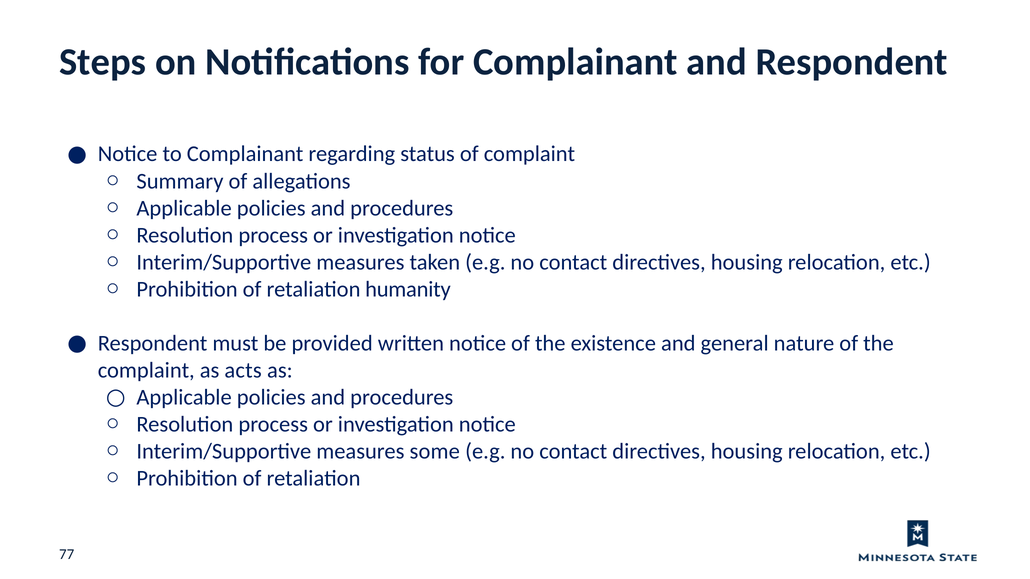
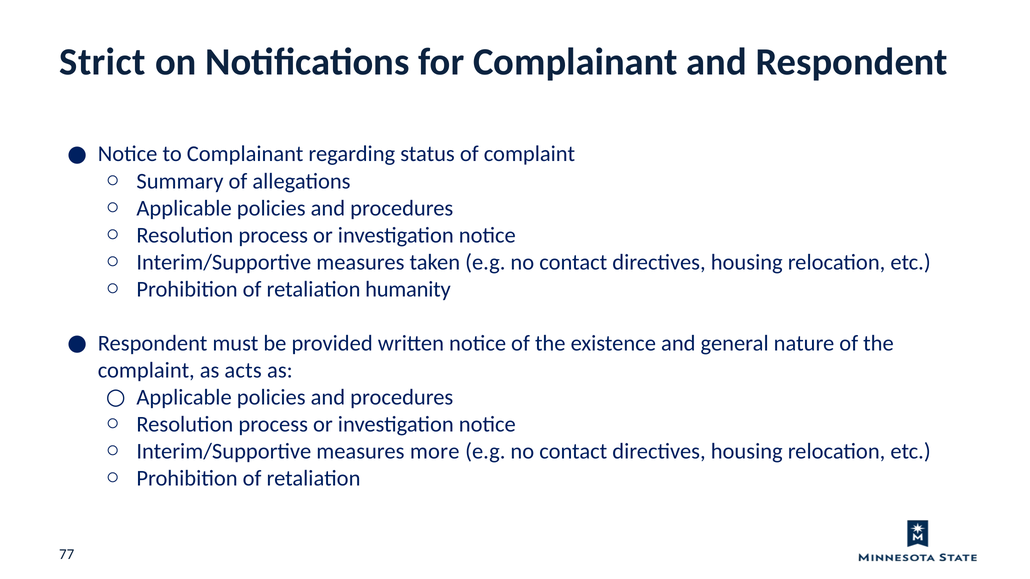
Steps: Steps -> Strict (103, 62)
some: some -> more (435, 452)
